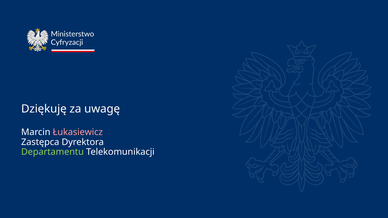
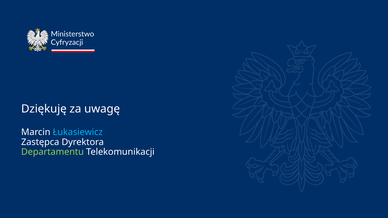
Łukasiewicz colour: pink -> light blue (78, 132)
